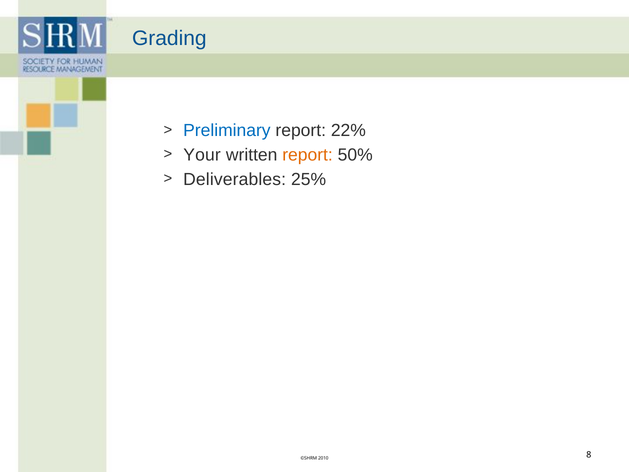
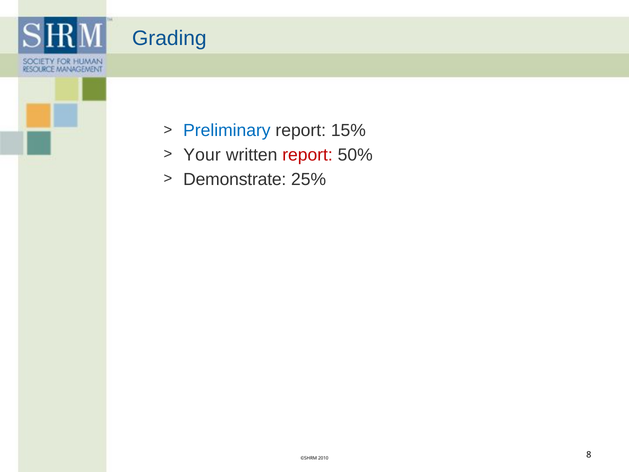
22%: 22% -> 15% (348, 131)
report colour: orange -> red (308, 155)
Deliverables: Deliverables -> Demonstrate (235, 179)
